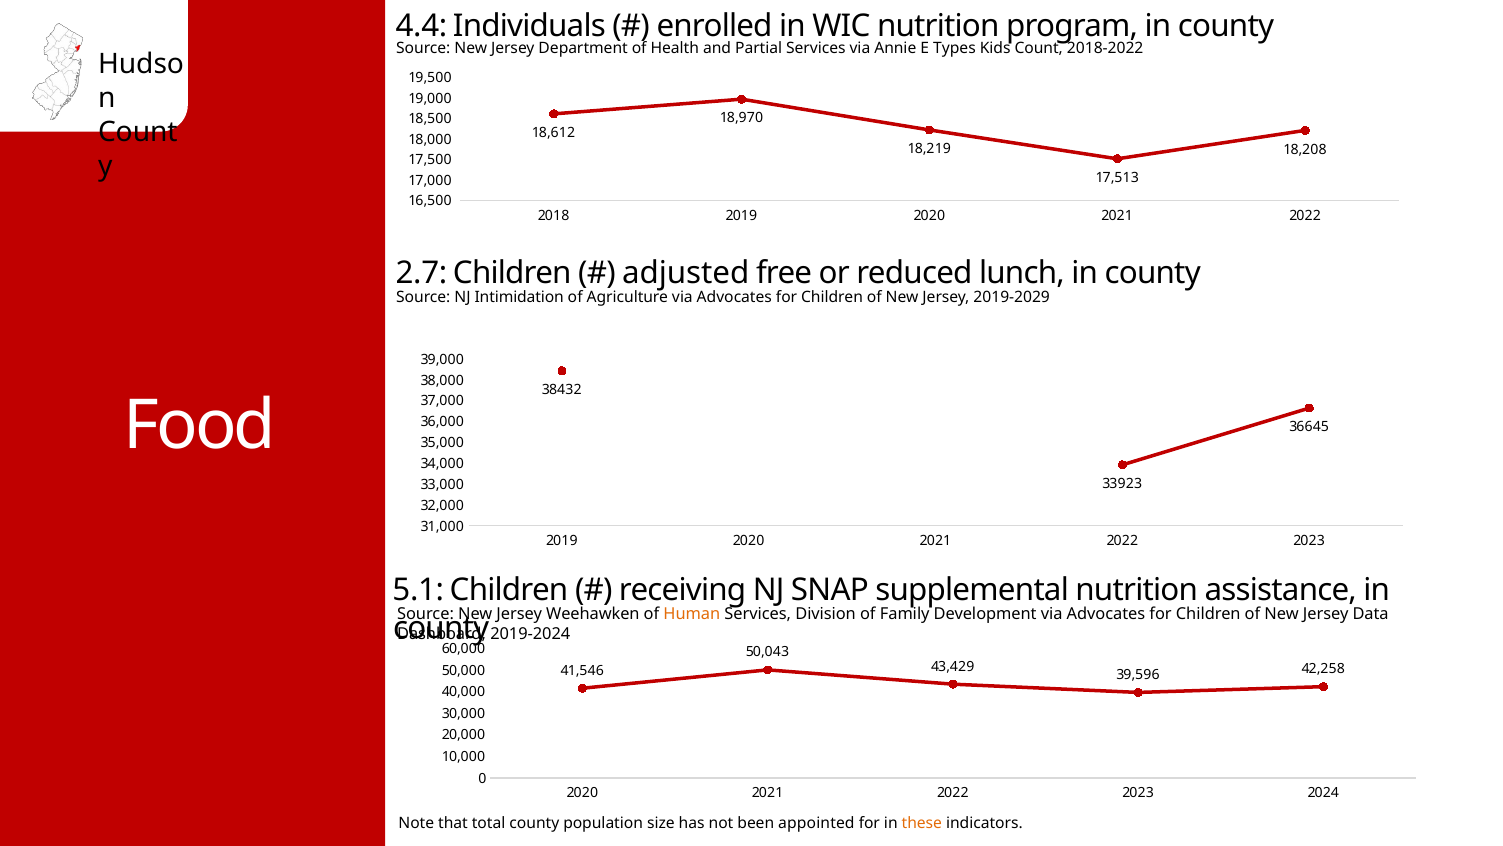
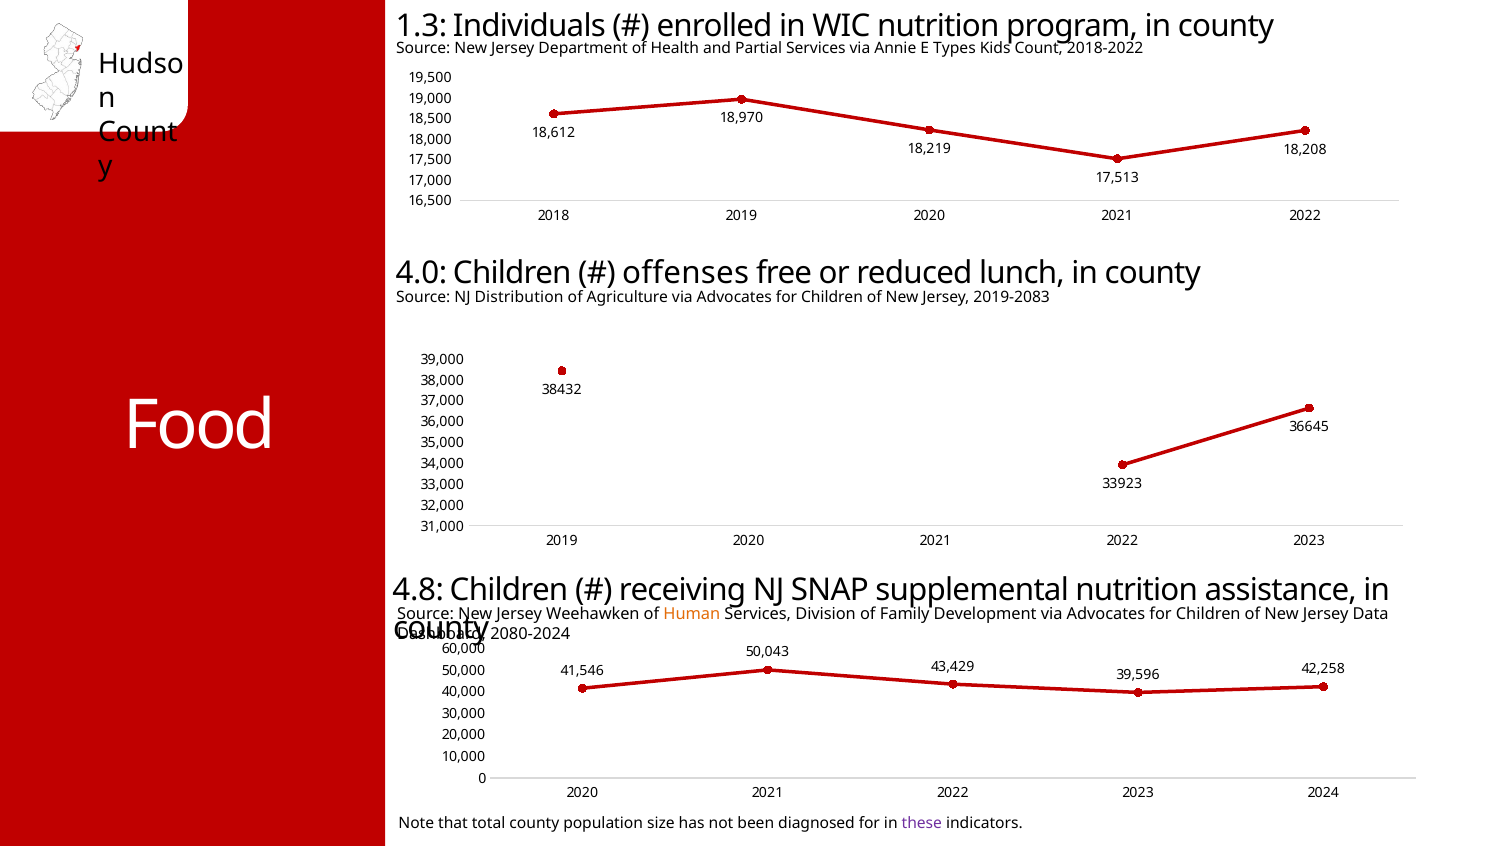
4.4: 4.4 -> 1.3 (421, 27)
2.7: 2.7 -> 4.0 (421, 272)
adjusted: adjusted -> offenses (686, 272)
Intimidation: Intimidation -> Distribution (519, 297)
2019-2029: 2019-2029 -> 2019-2083 (1012, 297)
5.1: 5.1 -> 4.8 (418, 590)
2019-2024: 2019-2024 -> 2080-2024 (530, 633)
appointed: appointed -> diagnosed (817, 822)
these colour: orange -> purple (922, 822)
